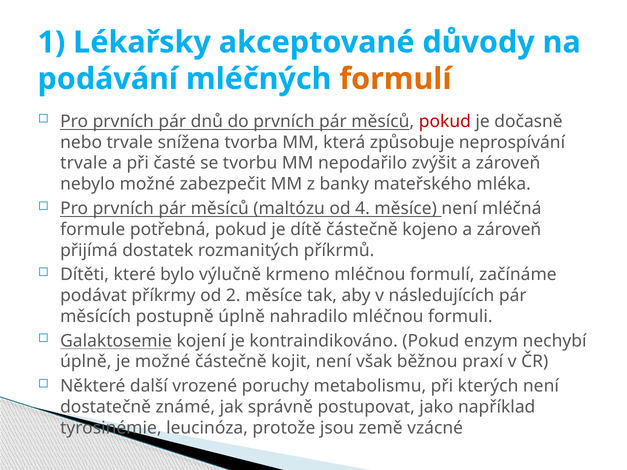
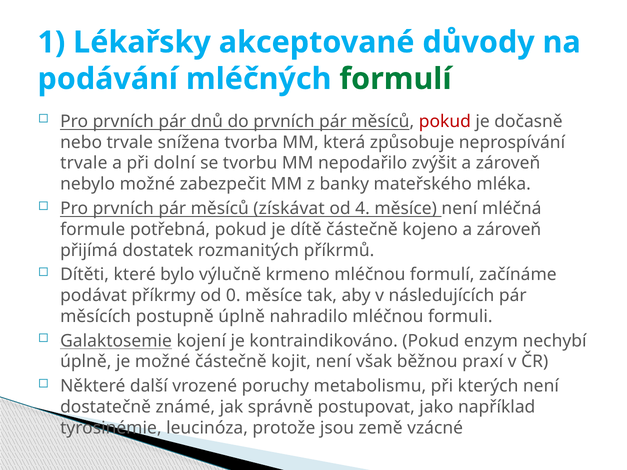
formulí colour: orange -> green (395, 79)
časté: časté -> dolní (174, 163)
maltózu: maltózu -> získávat (289, 209)
2: 2 -> 0 (233, 296)
